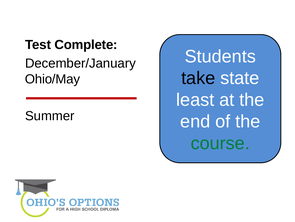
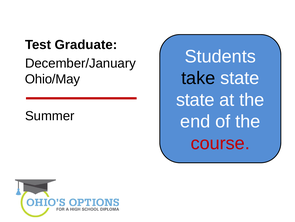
Complete: Complete -> Graduate (86, 45)
least: least -> state (195, 100)
course colour: green -> red (220, 143)
